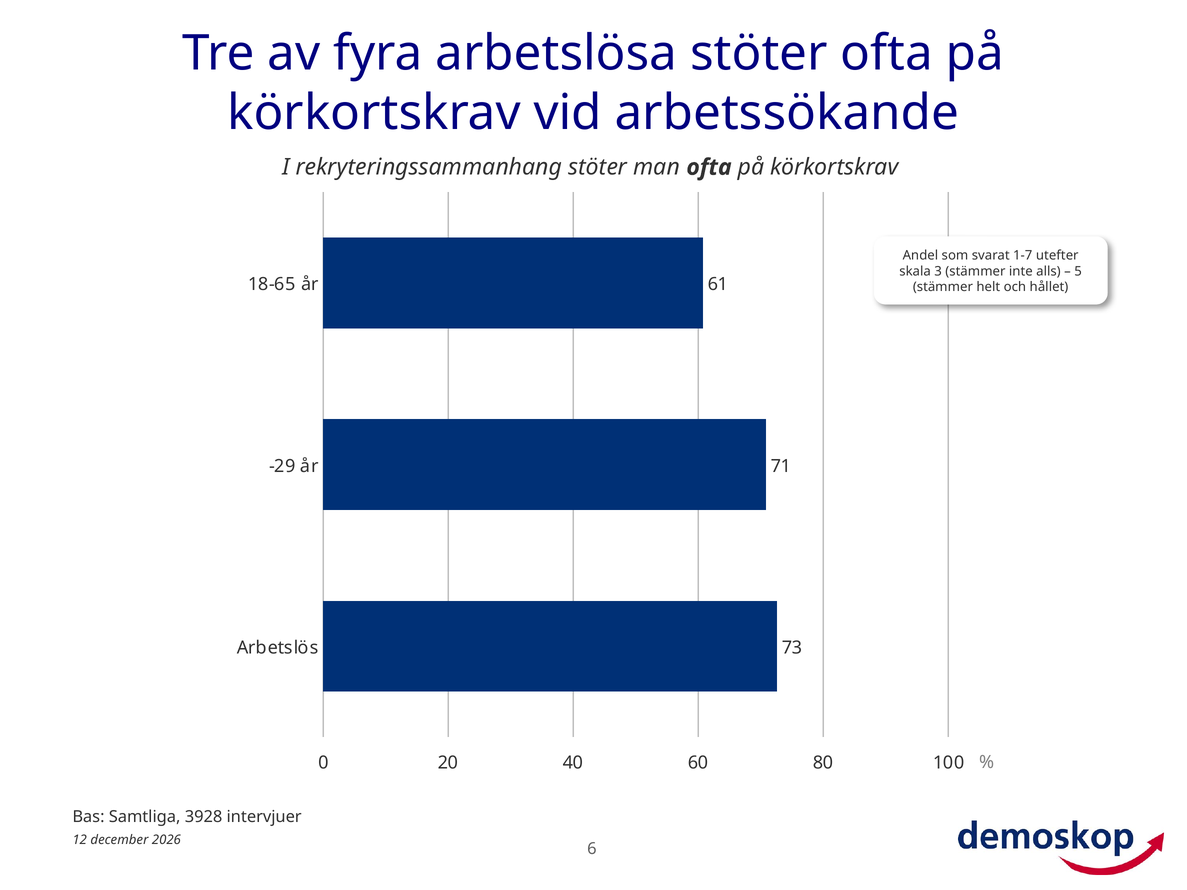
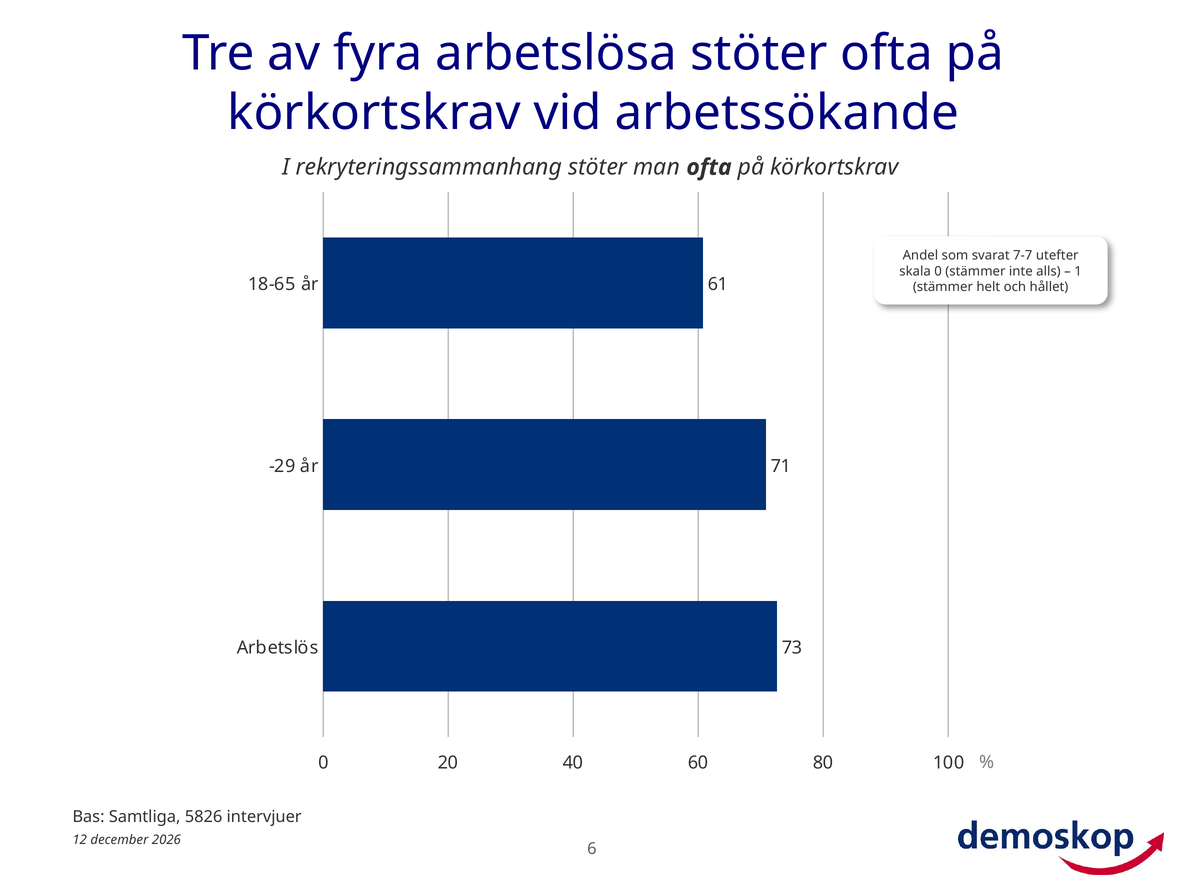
1-7: 1-7 -> 7-7 (1023, 256)
skala 3: 3 -> 0 (938, 271)
5: 5 -> 1 (1078, 271)
3928: 3928 -> 5826 (204, 817)
